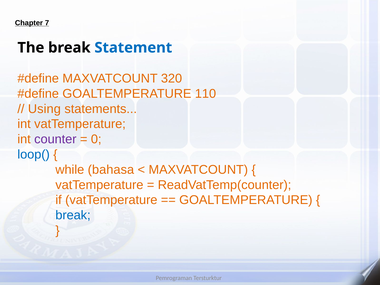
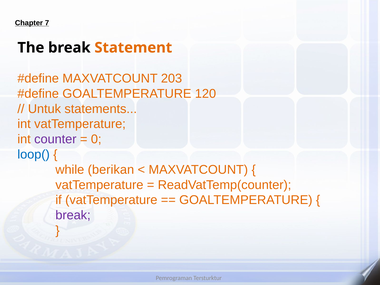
Statement colour: blue -> orange (133, 48)
320: 320 -> 203 (172, 78)
110: 110 -> 120 (206, 94)
Using: Using -> Untuk (44, 109)
bahasa: bahasa -> berikan (111, 170)
break colour: blue -> purple (73, 215)
